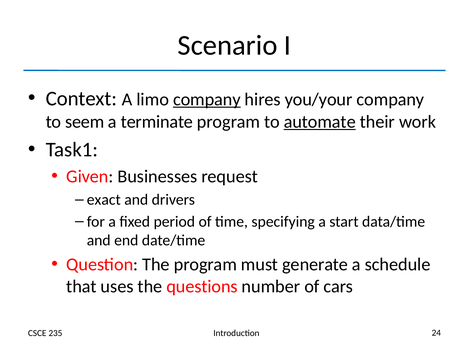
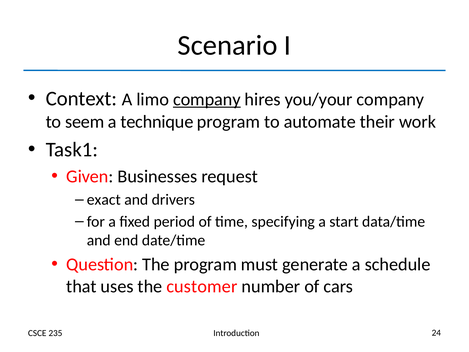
terminate: terminate -> technique (157, 122)
automate underline: present -> none (320, 122)
questions: questions -> customer (202, 286)
